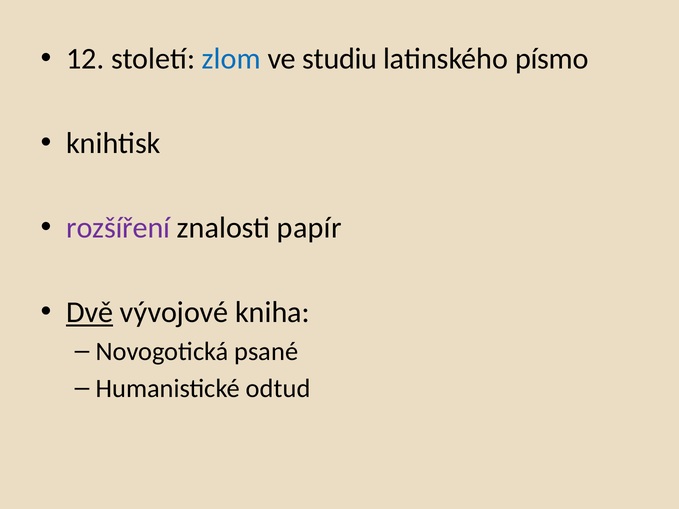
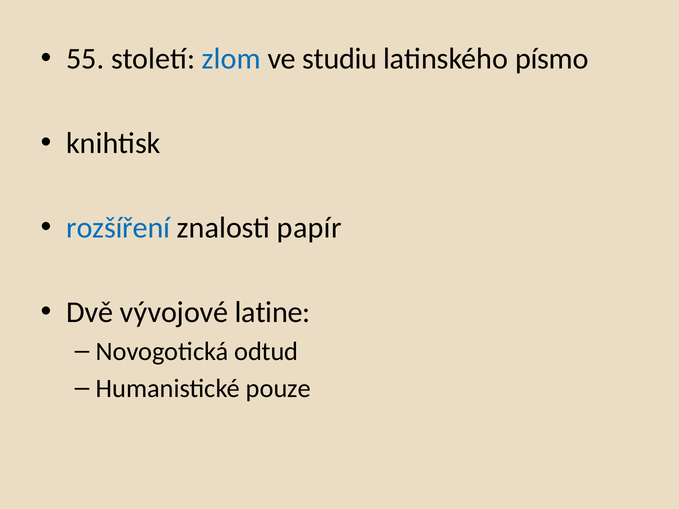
12: 12 -> 55 (85, 59)
rozšíření colour: purple -> blue (118, 228)
Dvě underline: present -> none (90, 313)
kniha: kniha -> latine (273, 313)
psané: psané -> odtud (266, 352)
odtud: odtud -> pouze (278, 389)
